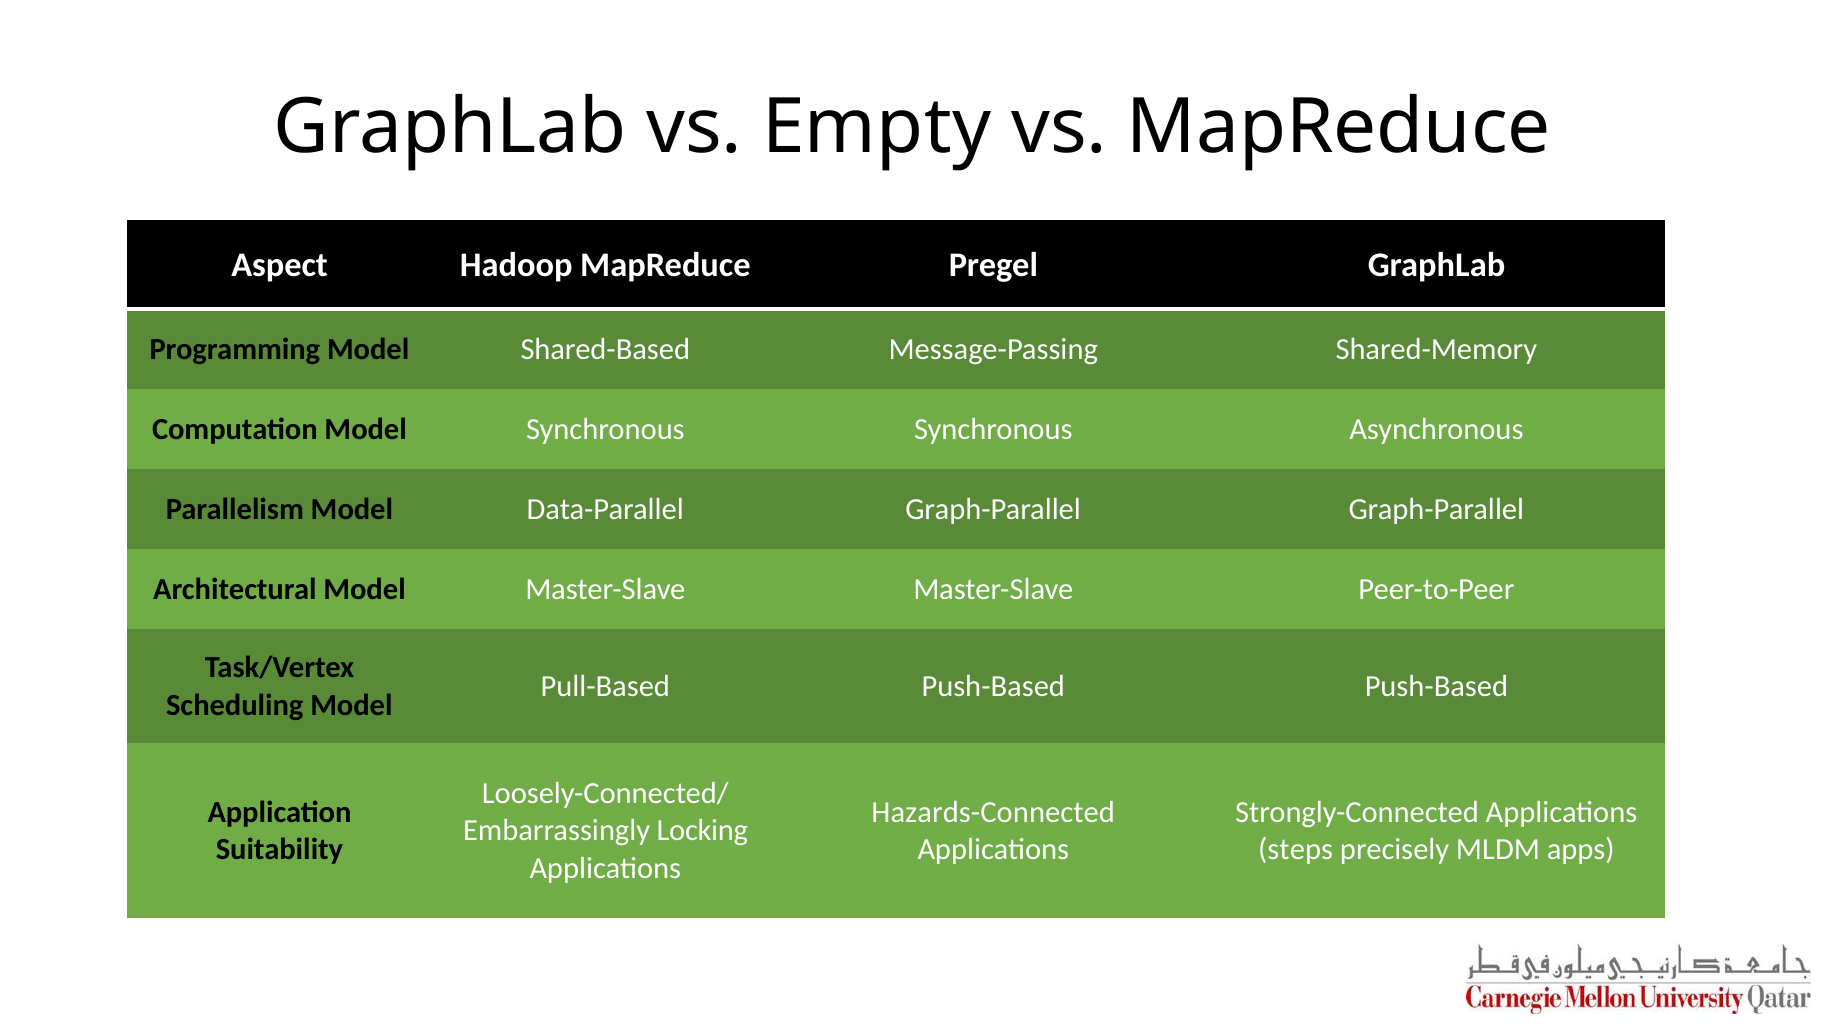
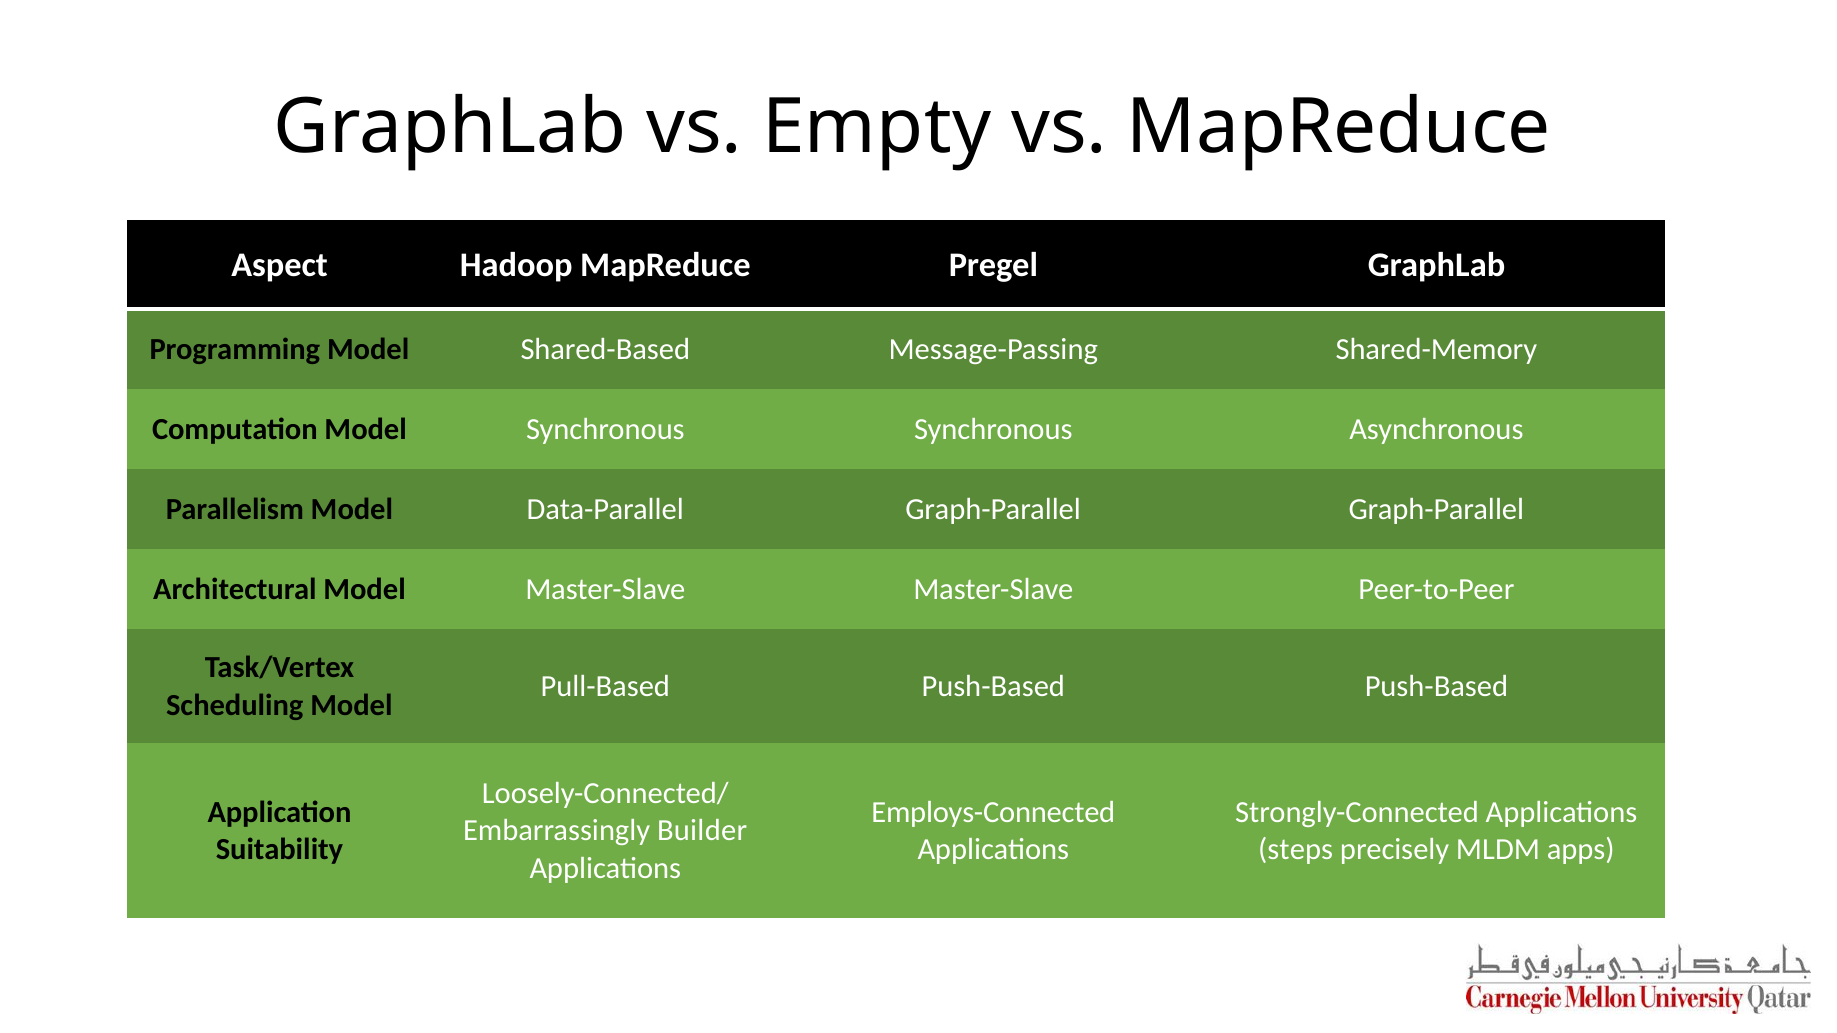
Hazards-Connected: Hazards-Connected -> Employs-Connected (993, 812)
Locking: Locking -> Builder (702, 831)
